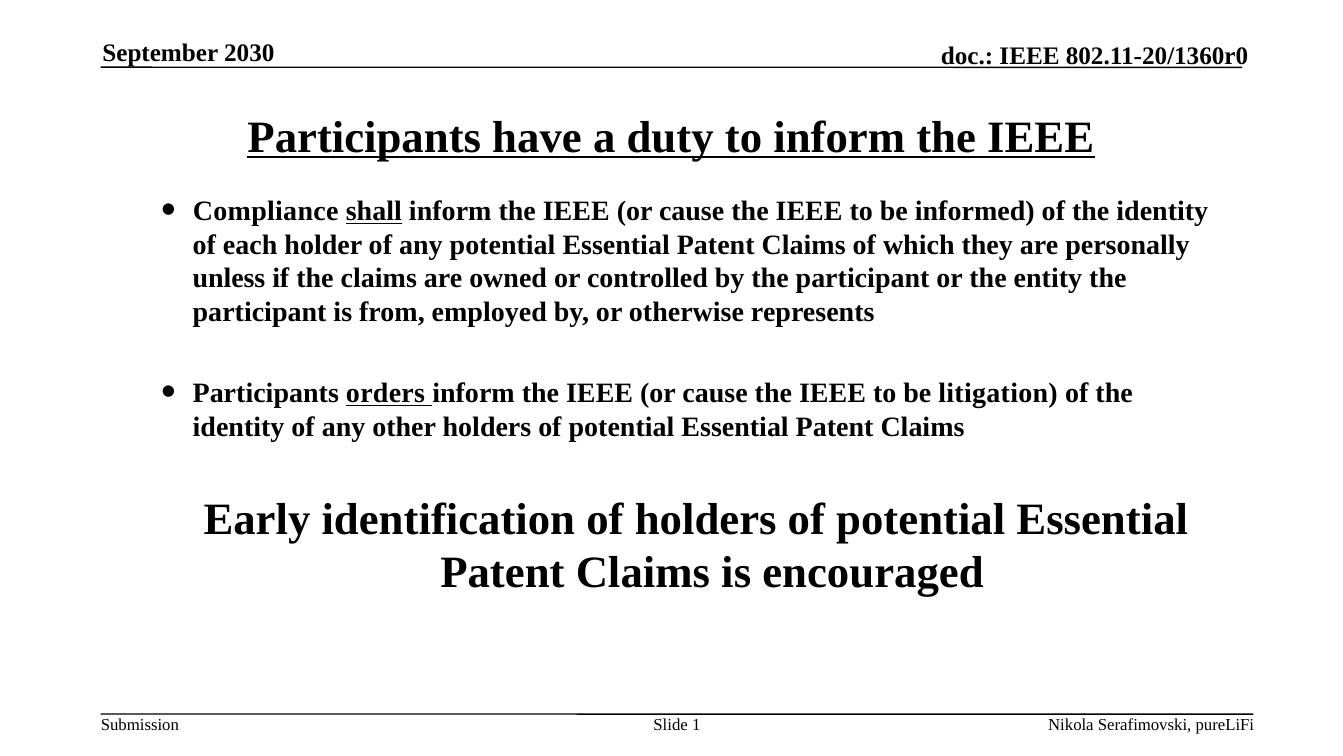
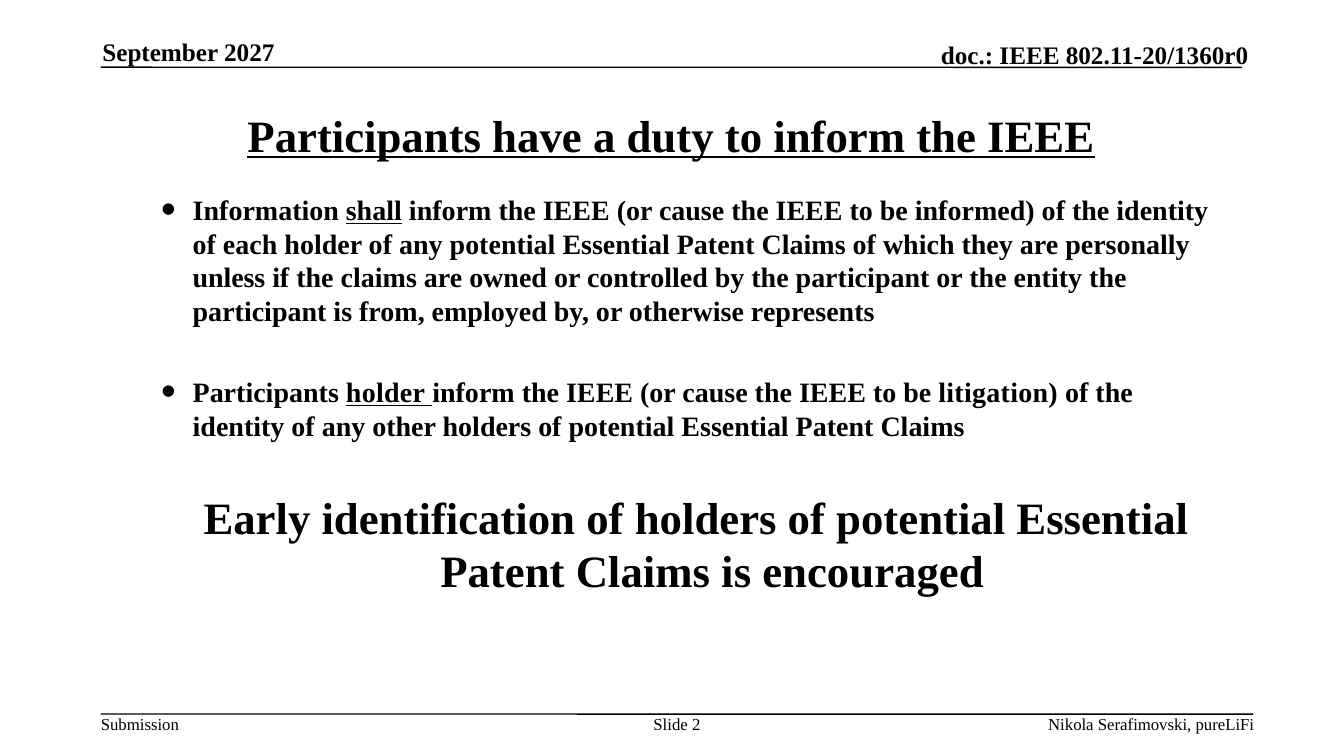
2030: 2030 -> 2027 (249, 53)
Compliance: Compliance -> Information (266, 211)
Participants orders: orders -> holder (386, 393)
1: 1 -> 2 (696, 725)
